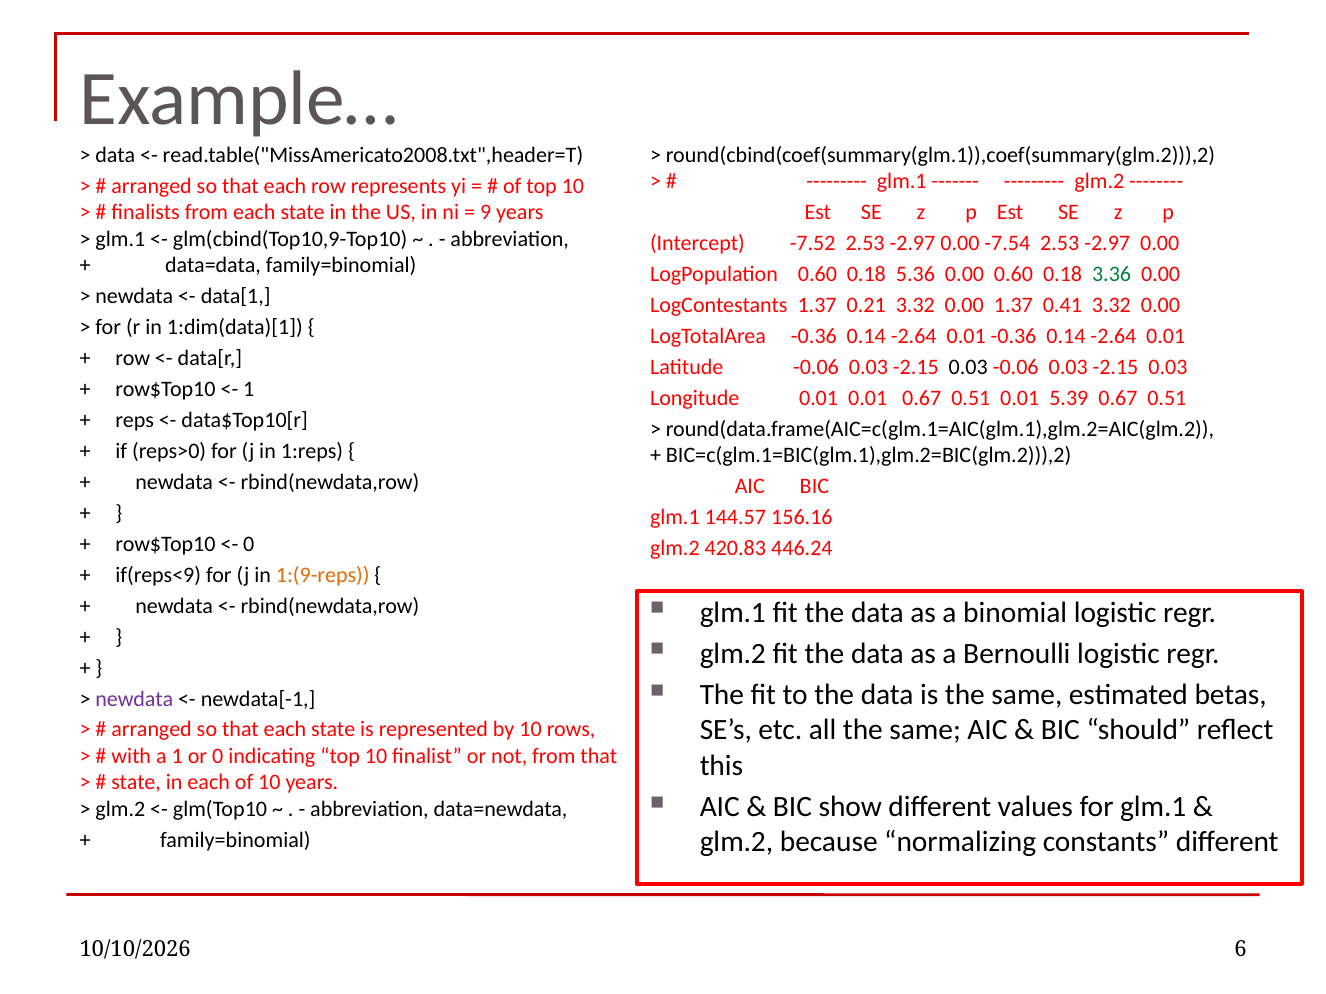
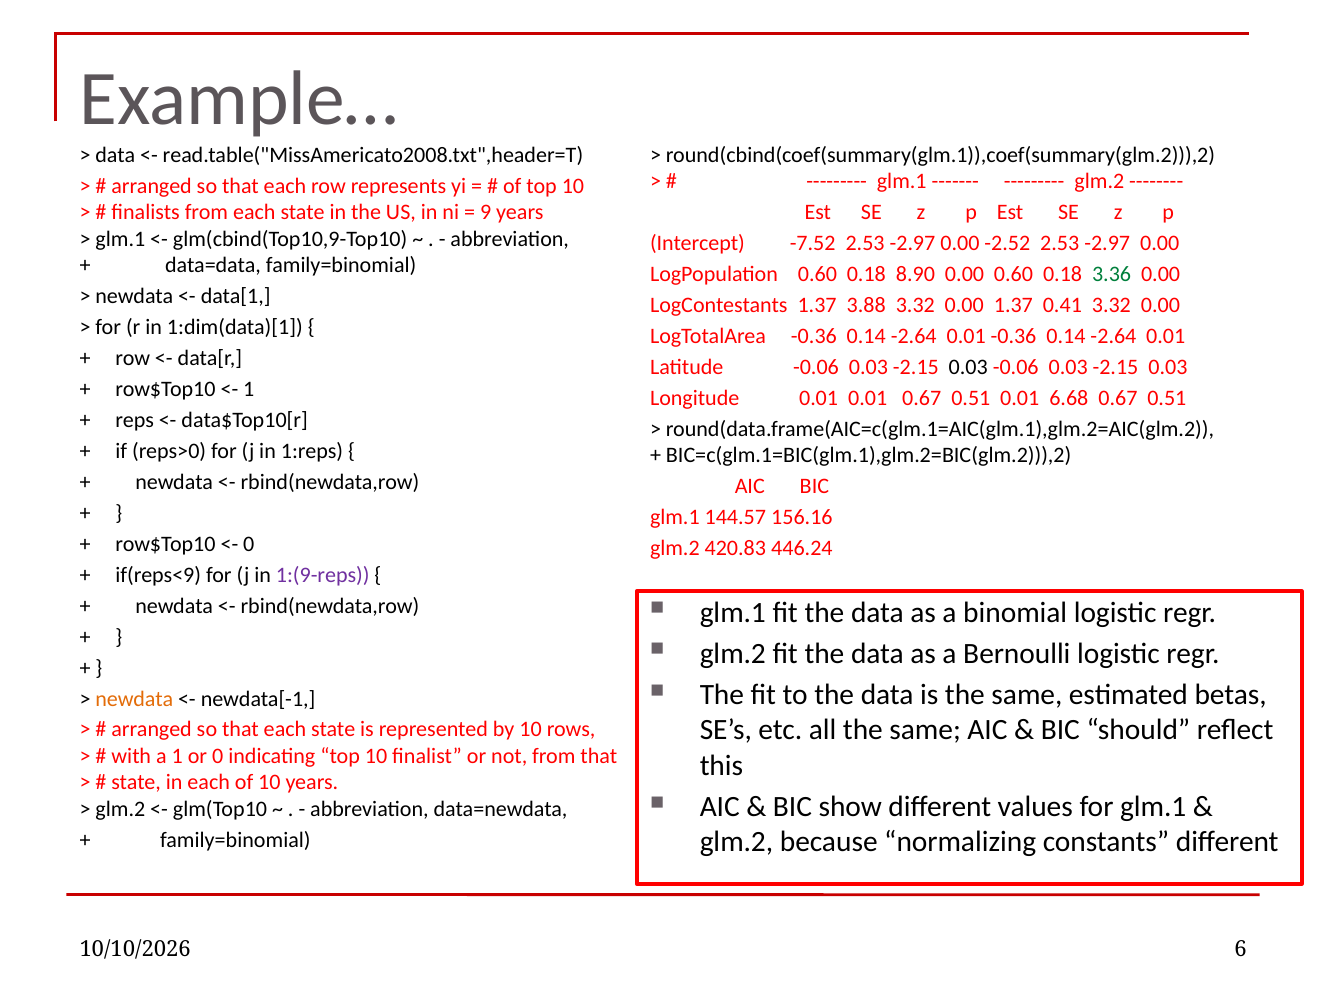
-7.54: -7.54 -> -2.52 (1007, 244)
5.36: 5.36 -> 8.90 (915, 275)
0.21: 0.21 -> 3.88 (866, 306)
5.39: 5.39 -> 6.68 (1069, 398)
1:(9-reps colour: orange -> purple (323, 575)
newdata colour: purple -> orange (134, 699)
